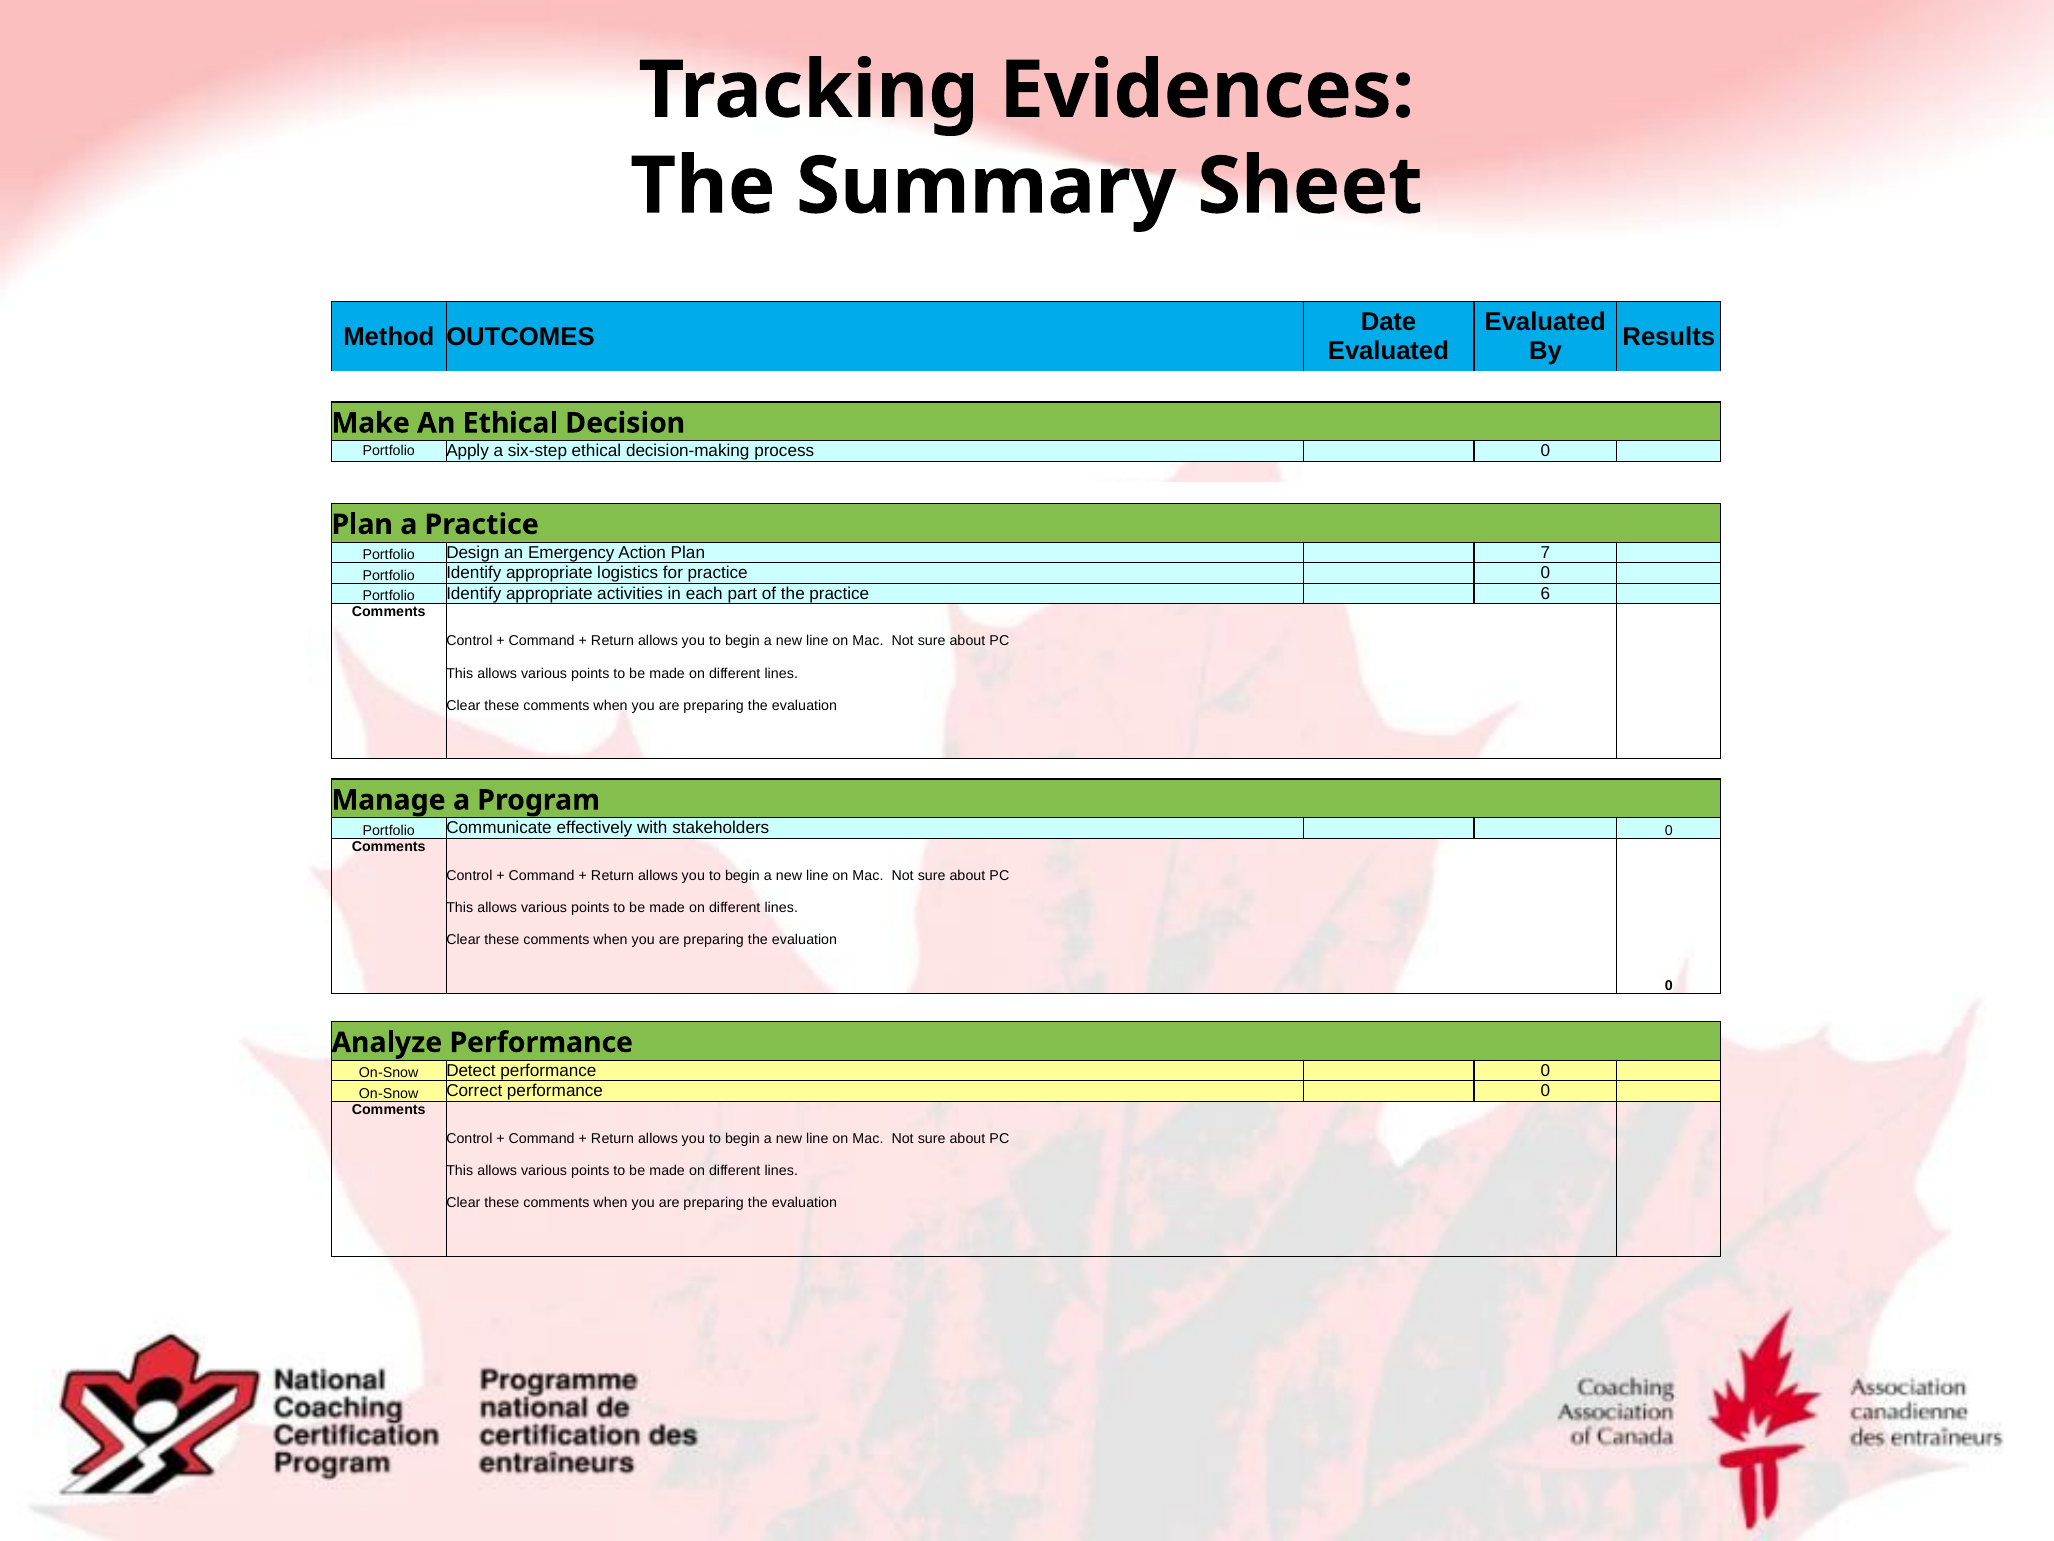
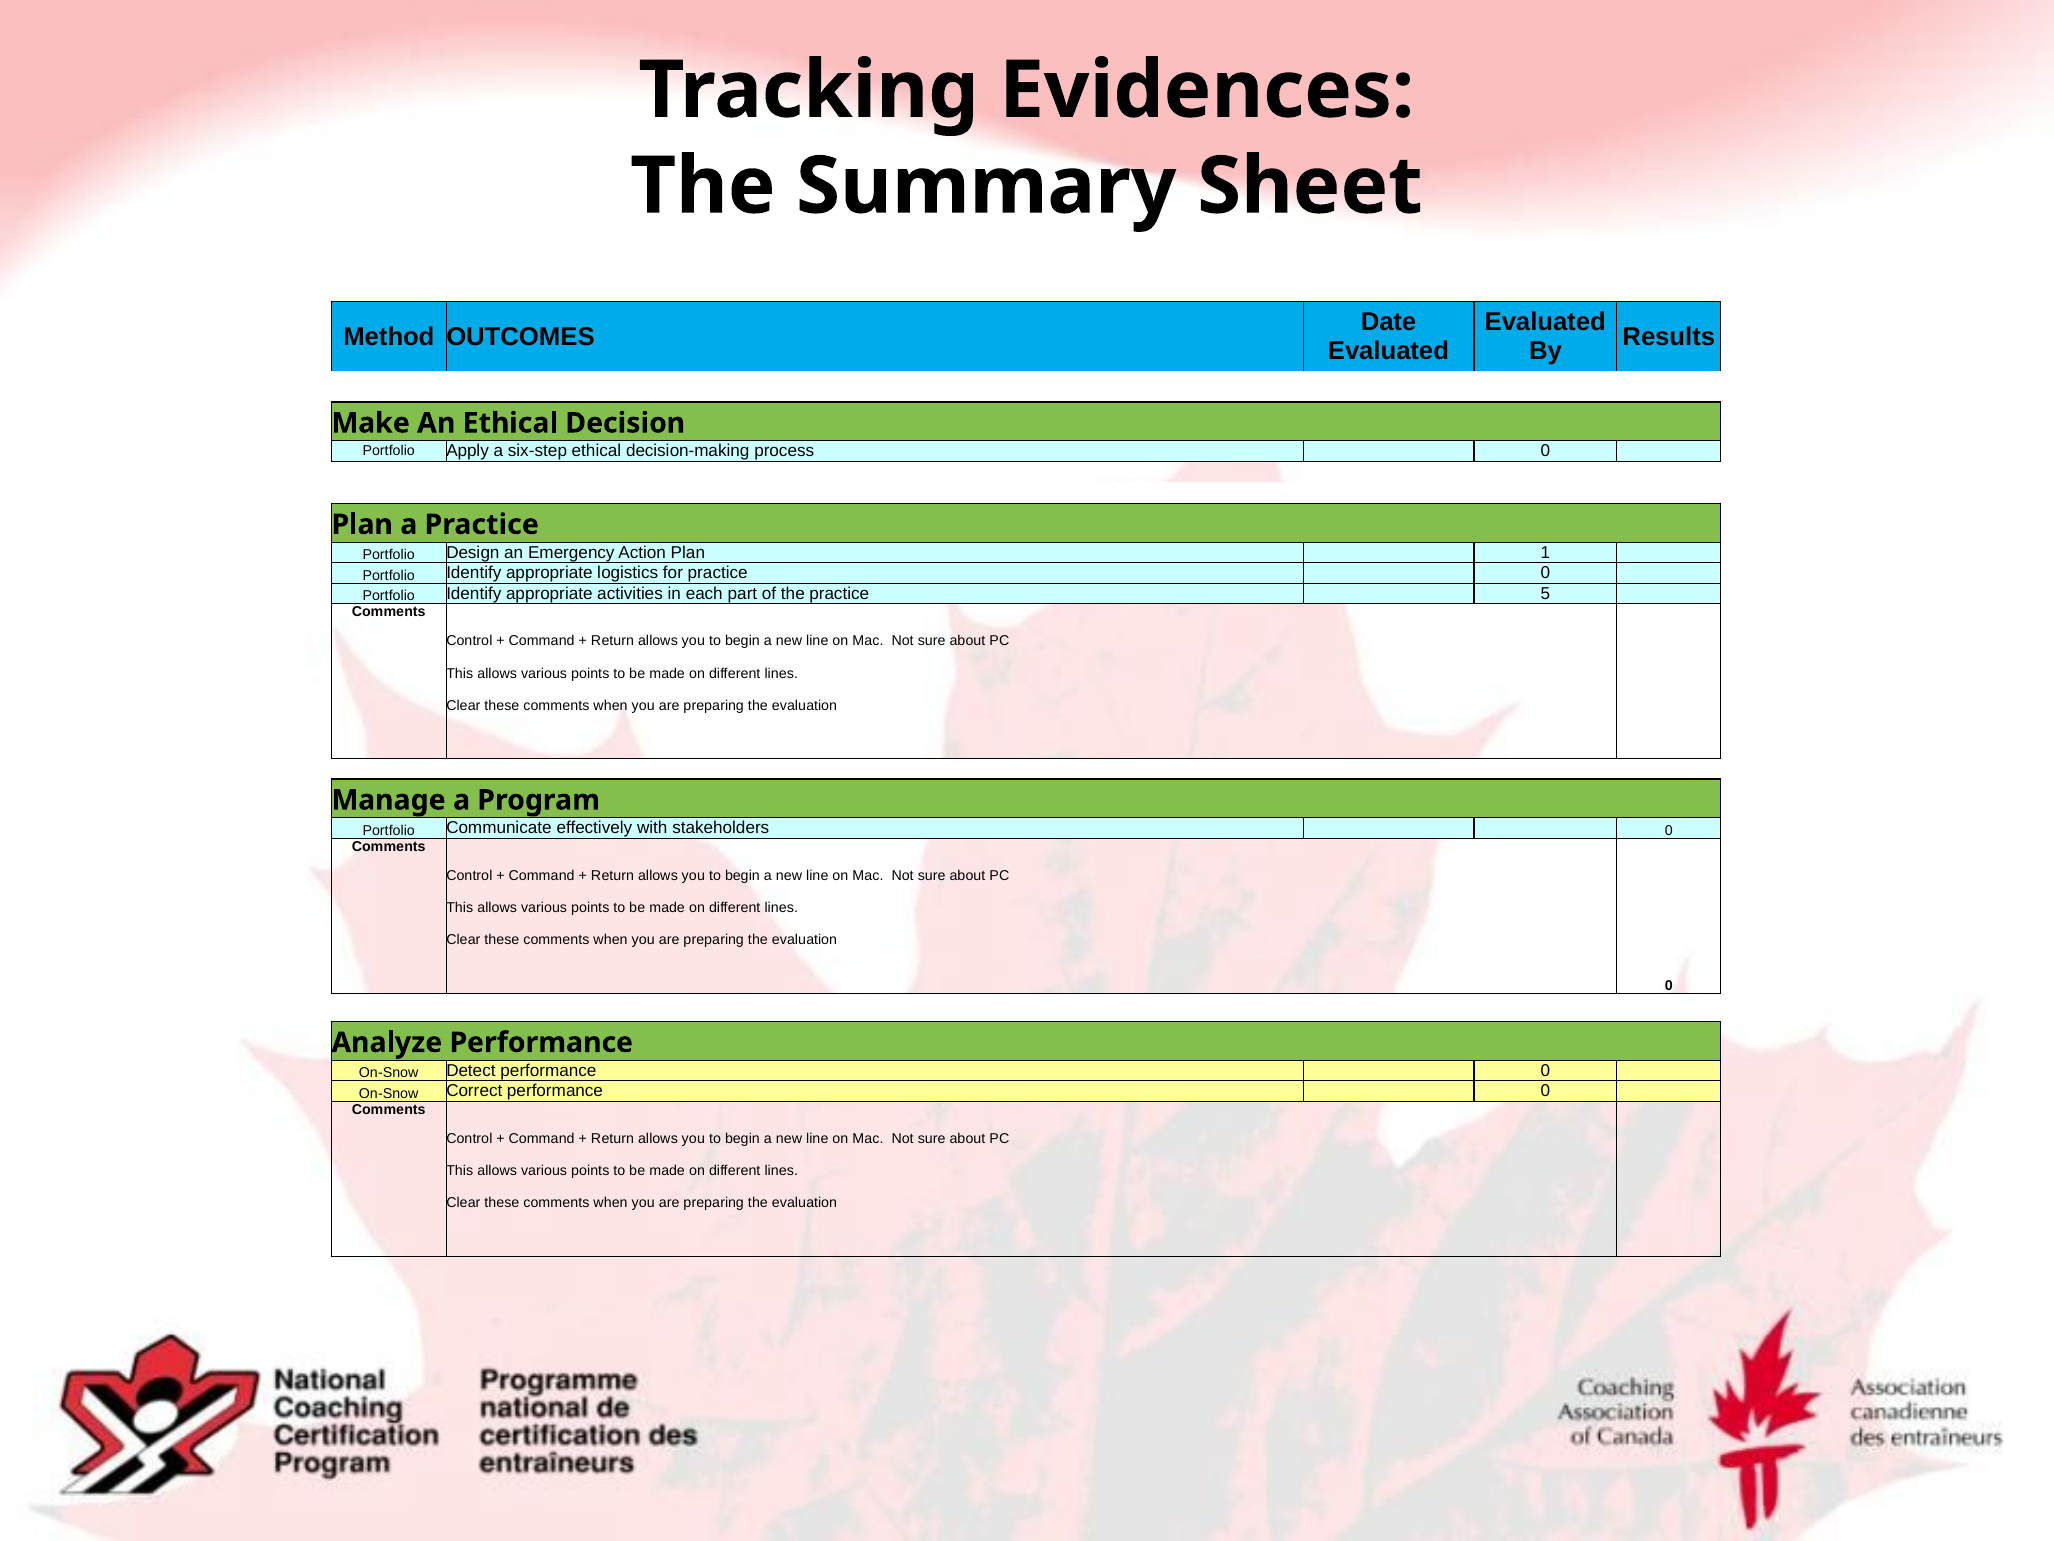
7: 7 -> 1 (1545, 552)
6: 6 -> 5 (1545, 593)
